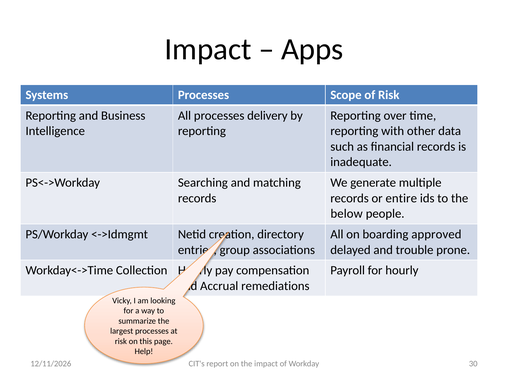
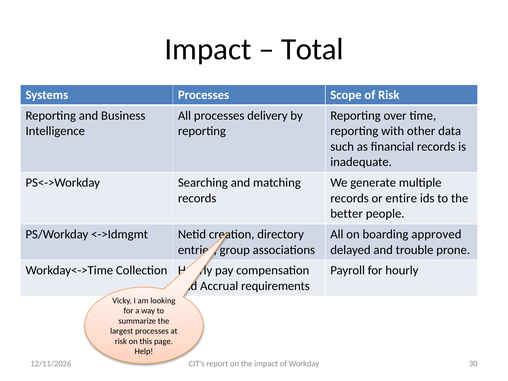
Apps: Apps -> Total (312, 49)
below: below -> better (347, 214)
remediations: remediations -> requirements (275, 286)
